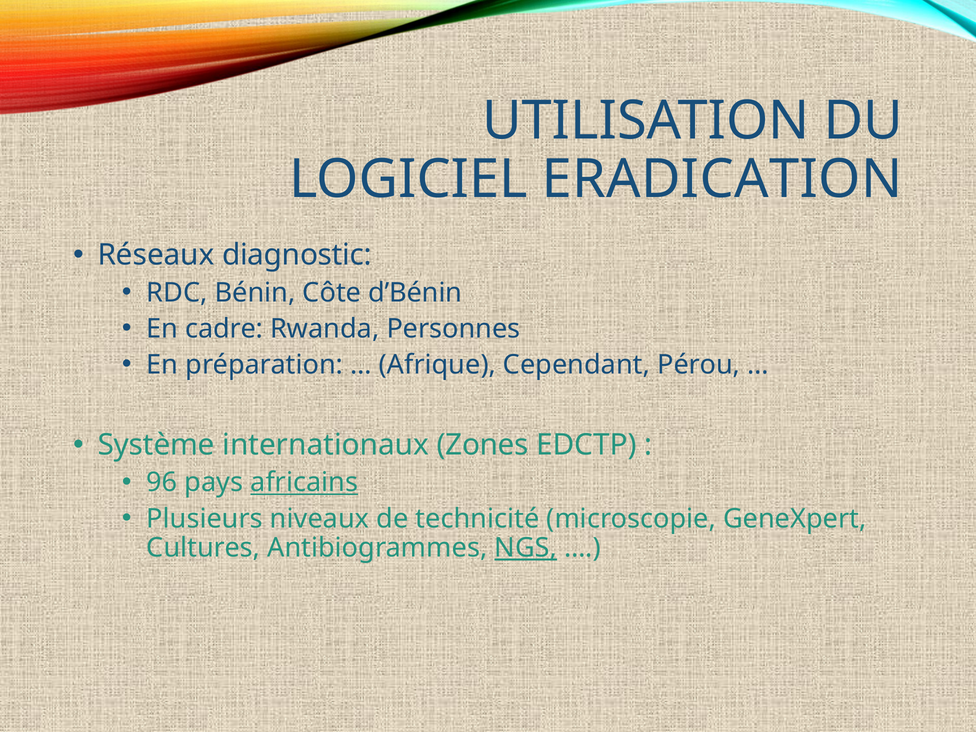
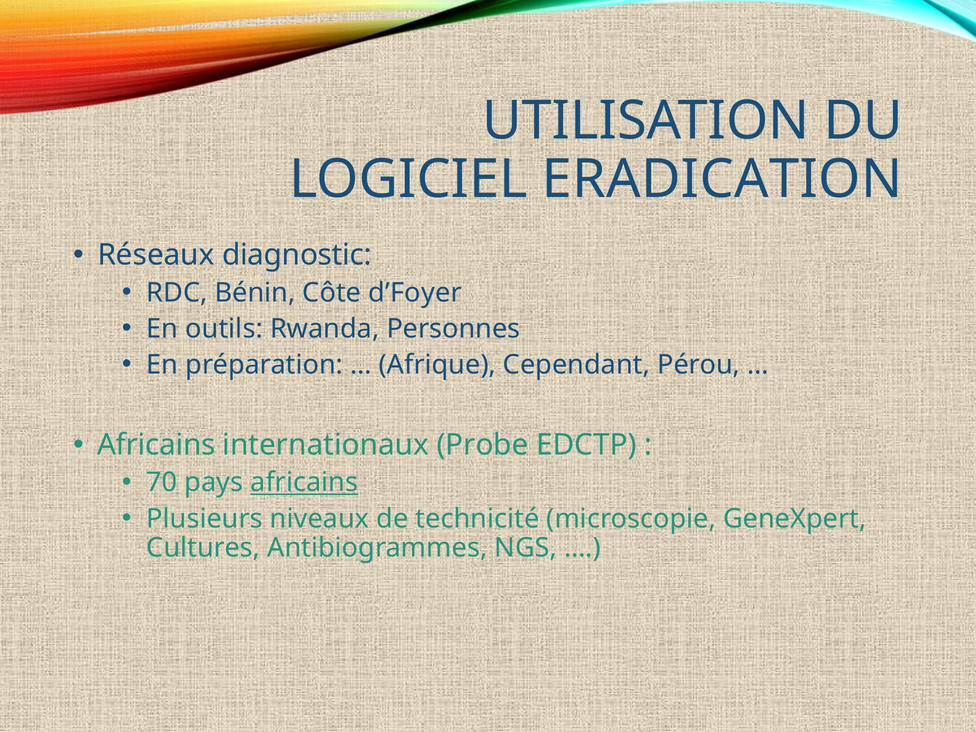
d’Bénin: d’Bénin -> d’Foyer (415, 293)
cadre: cadre -> outils (224, 329)
Système: Système -> Africains (156, 445)
Zones: Zones -> Probe (483, 445)
96: 96 -> 70 (162, 483)
NGS underline: present -> none (526, 548)
